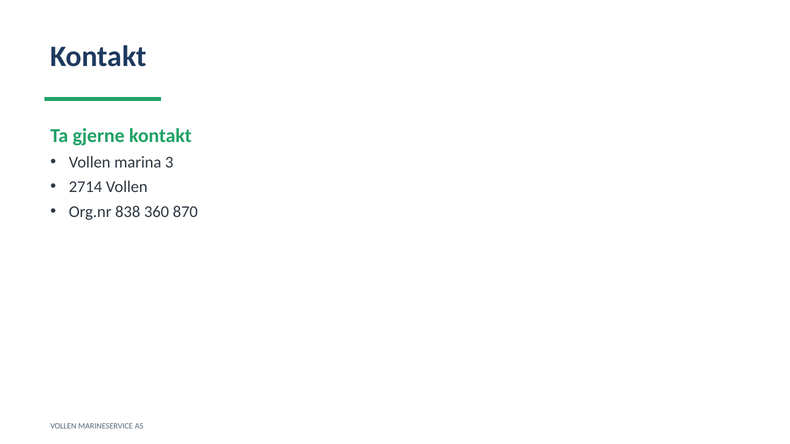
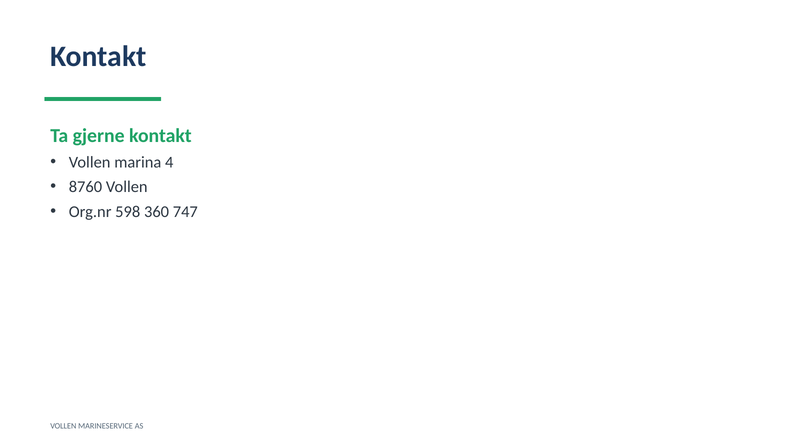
3: 3 -> 4 (169, 162)
2714: 2714 -> 8760 (85, 187)
838: 838 -> 598 (128, 212)
870: 870 -> 747 (185, 212)
